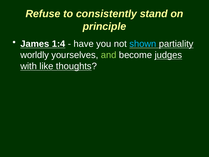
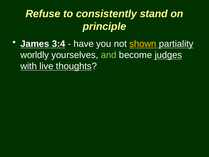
1:4: 1:4 -> 3:4 (59, 44)
shown colour: light blue -> yellow (143, 44)
like: like -> live (46, 66)
